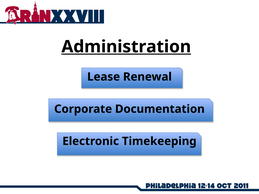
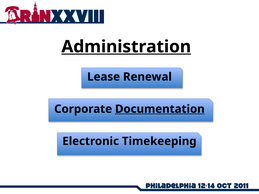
Documentation underline: none -> present (160, 109)
